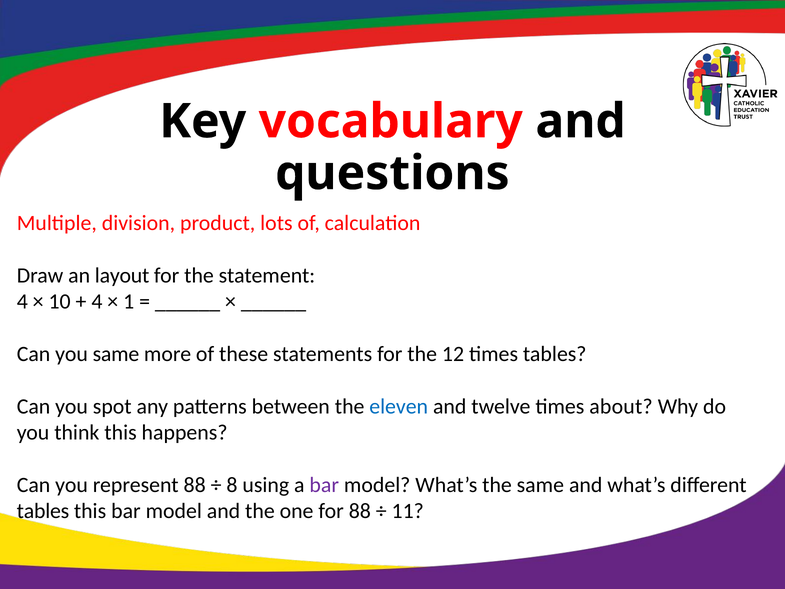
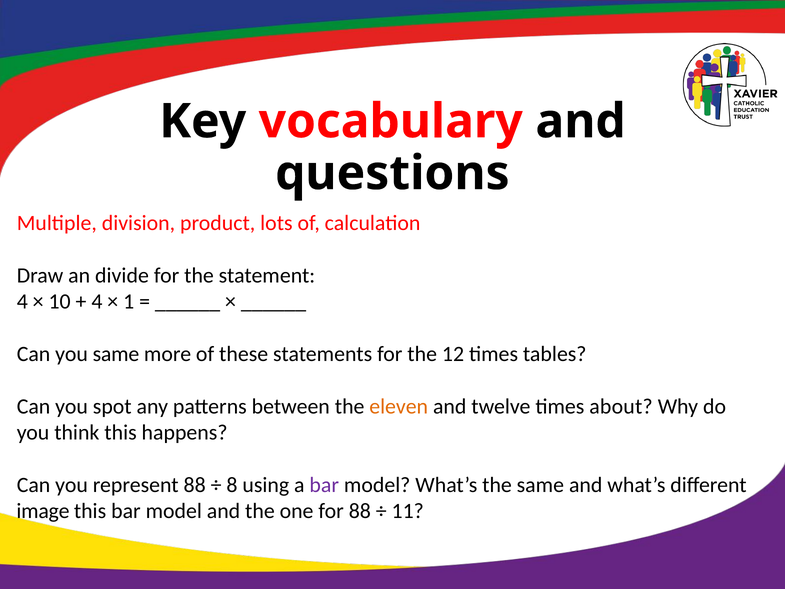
layout: layout -> divide (122, 275)
eleven colour: blue -> orange (399, 406)
tables: tables -> image (43, 511)
